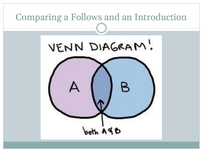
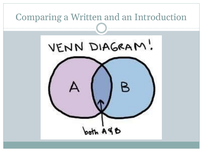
Follows: Follows -> Written (86, 17)
